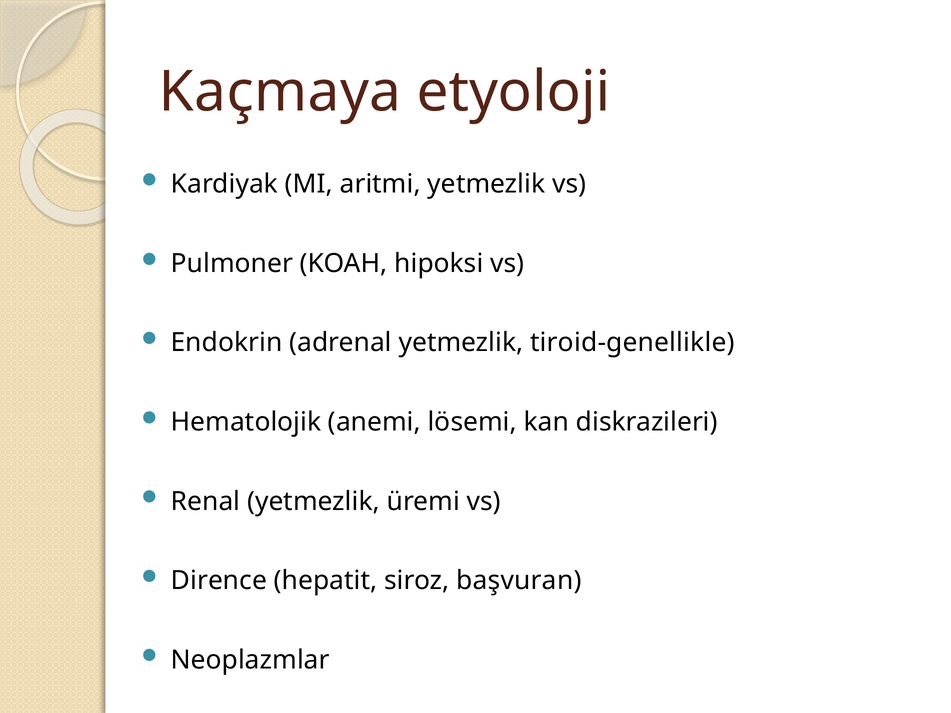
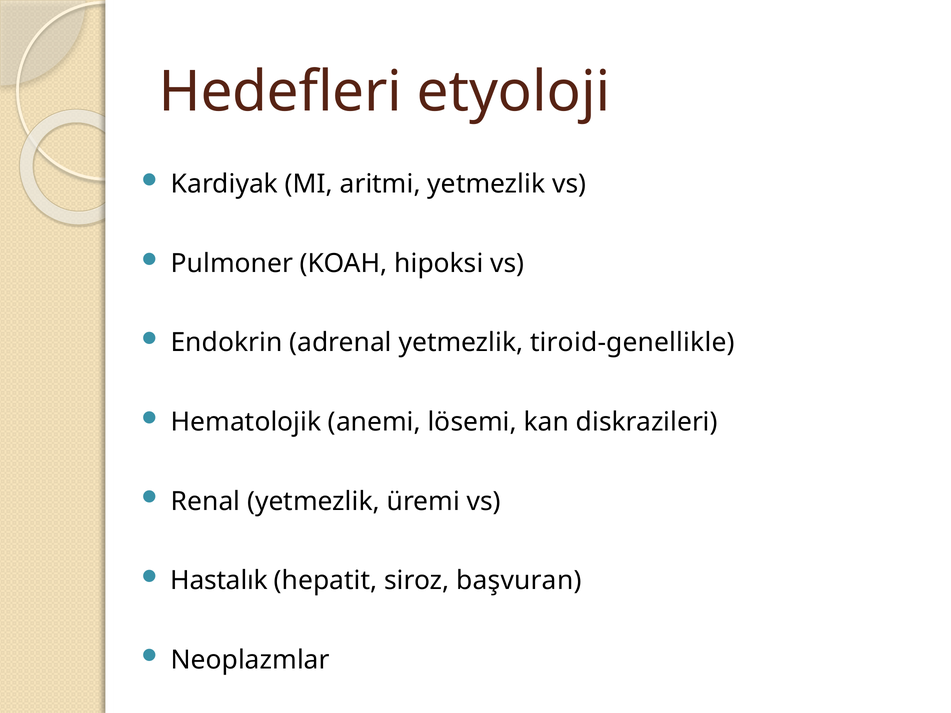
Kaçmaya: Kaçmaya -> Hedefleri (280, 92)
Dirence: Dirence -> Hastalık (219, 581)
